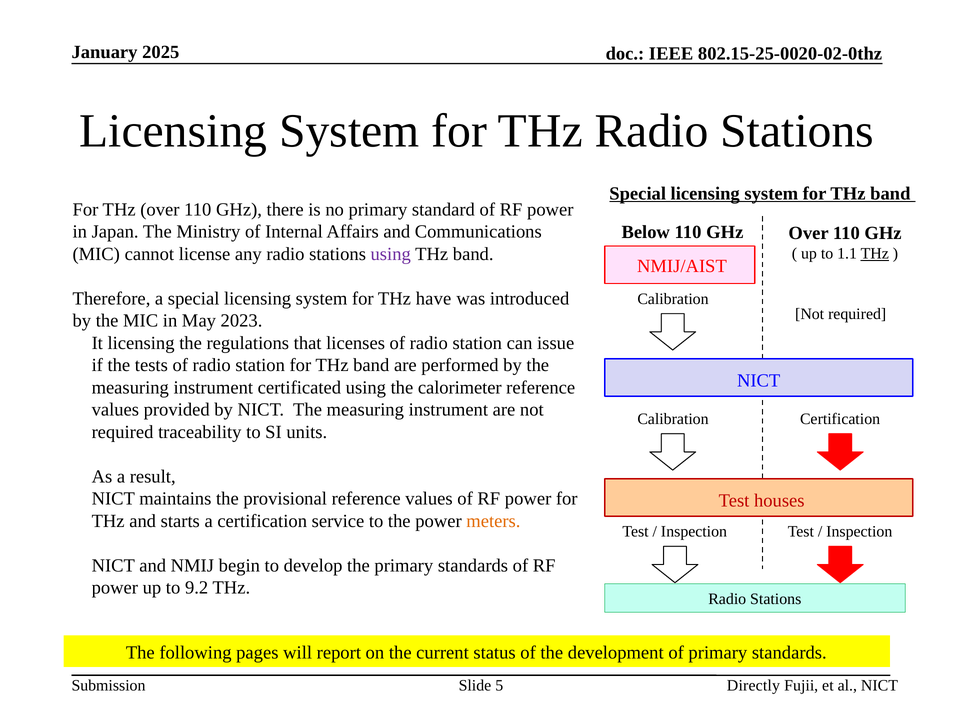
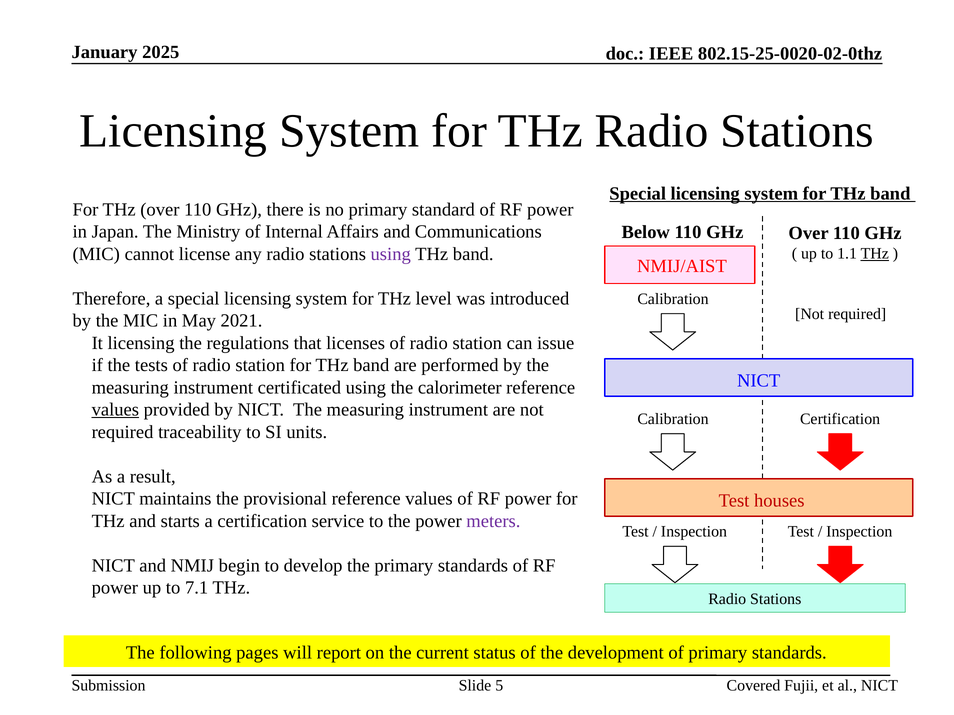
have: have -> level (434, 299)
2023: 2023 -> 2021 (241, 321)
values underline: none -> present (115, 410)
meters colour: orange -> purple (493, 521)
9.2: 9.2 -> 7.1 (197, 588)
Directly: Directly -> Covered (754, 686)
